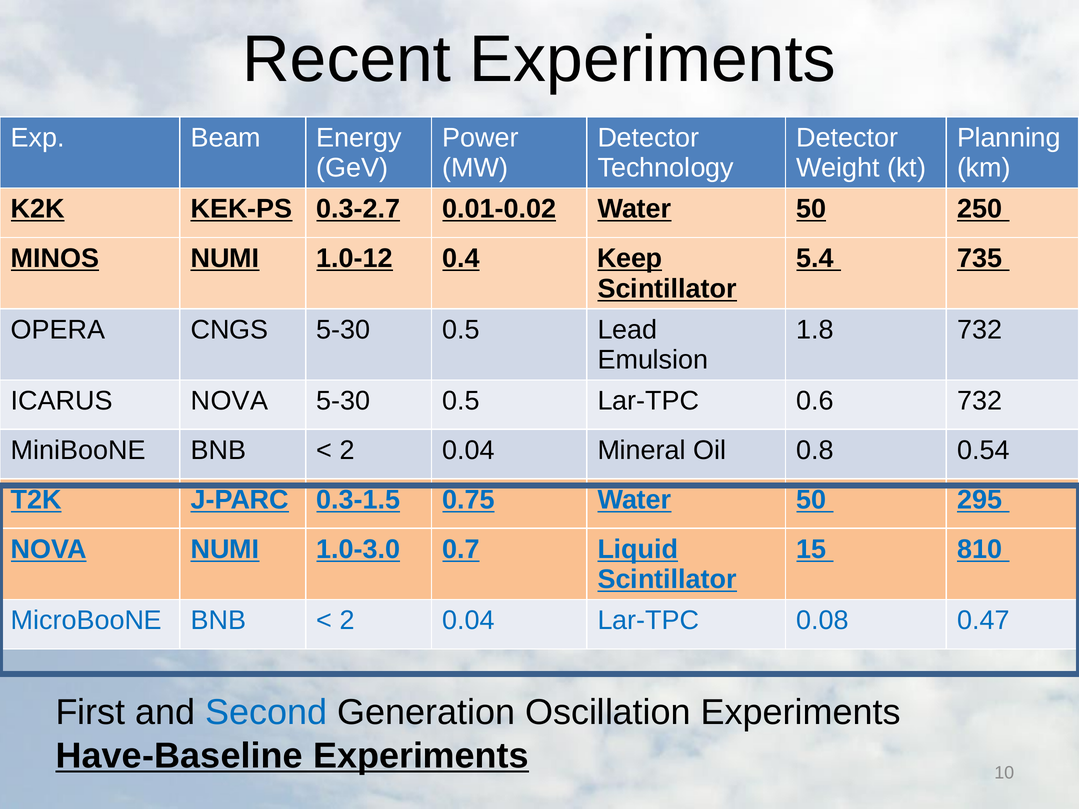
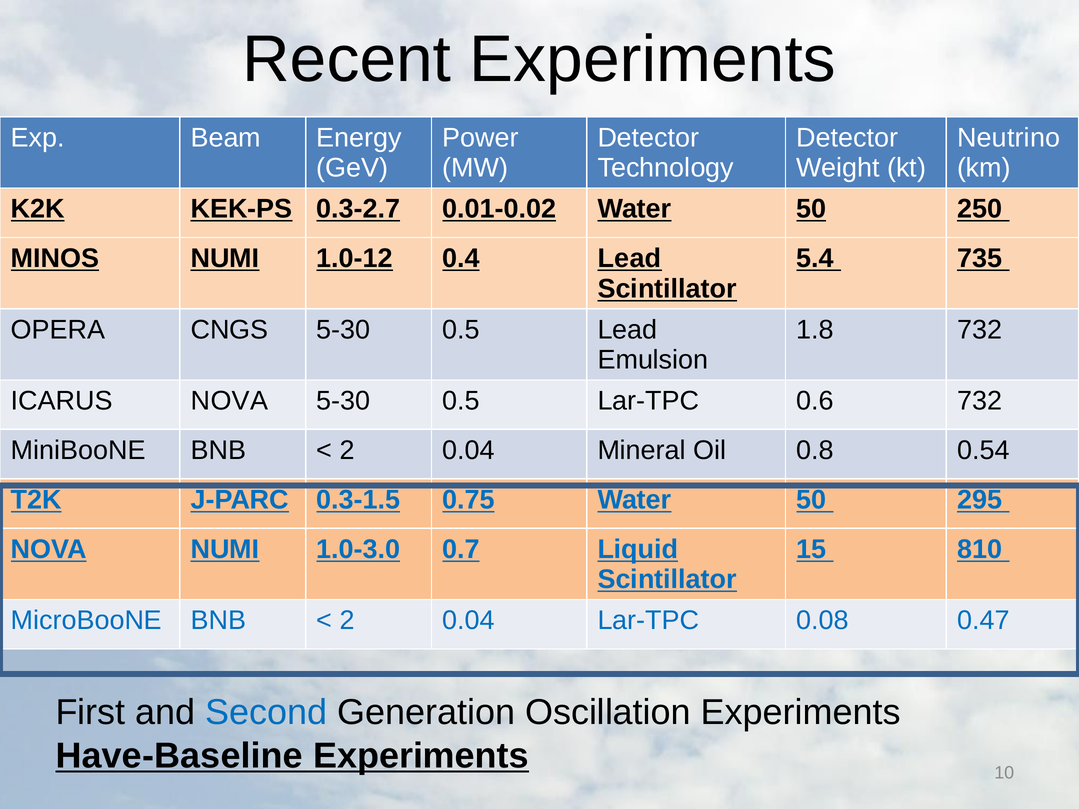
Planning: Planning -> Neutrino (1009, 138)
0.4 Keep: Keep -> Lead (630, 259)
